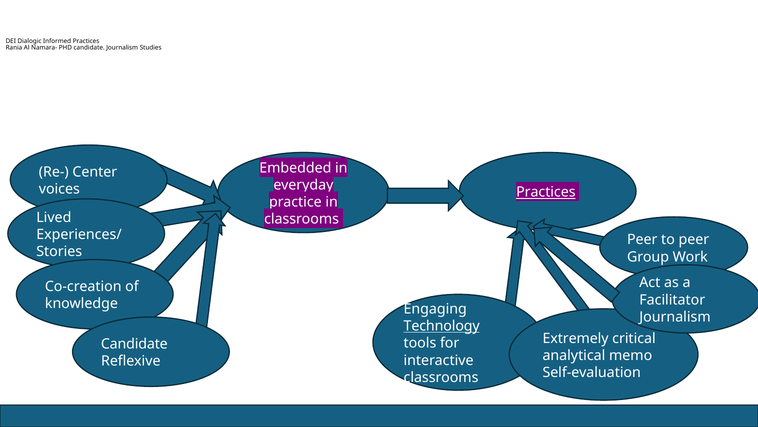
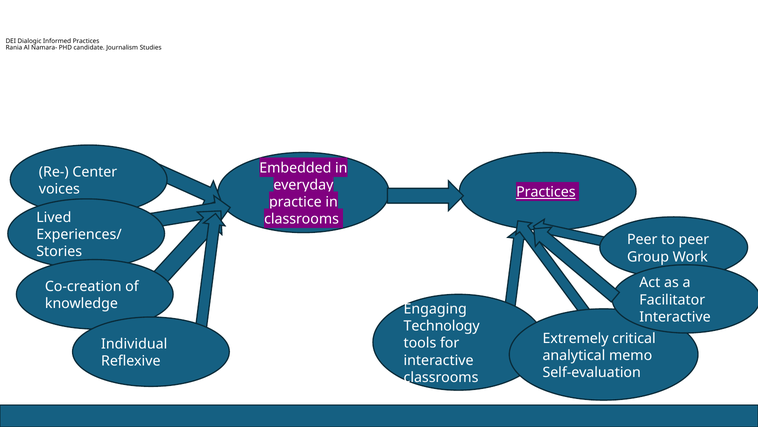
Journalism: Journalism -> Interactive (675, 316)
Technology underline: present -> none (442, 326)
Candidate: Candidate -> Individual (134, 344)
